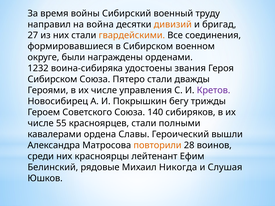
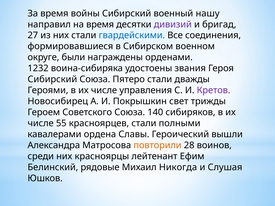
труду: труду -> нашу (208, 13)
на война: война -> время (100, 24)
дивизий colour: orange -> purple (173, 24)
гвардейскими colour: orange -> blue (132, 35)
Сибирском: Сибирском -> Сибирский (52, 79)
бегу: бегу -> свет (179, 101)
